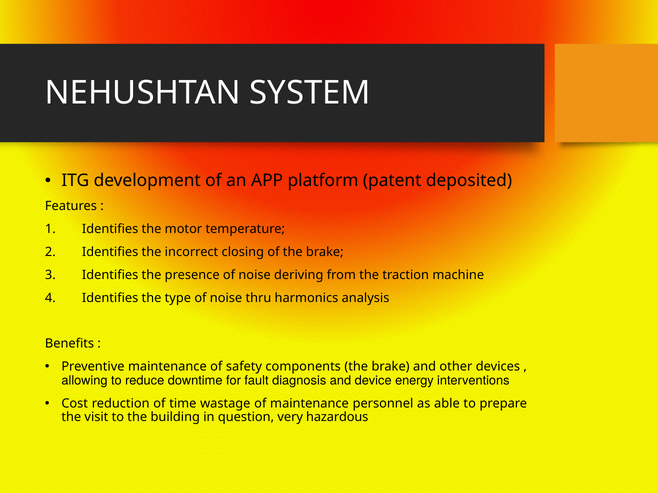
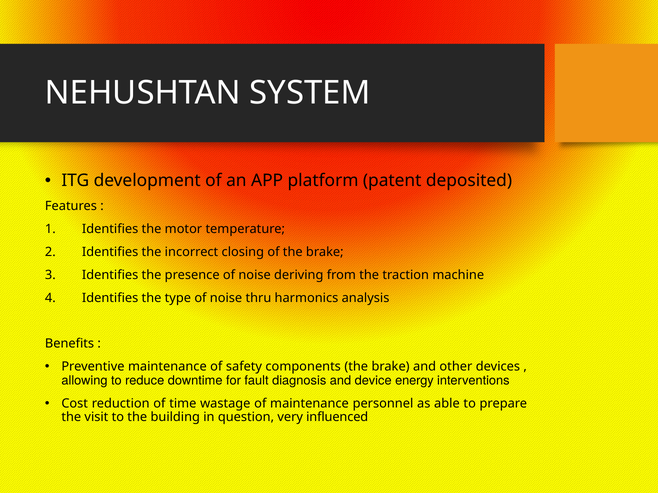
hazardous: hazardous -> influenced (337, 418)
